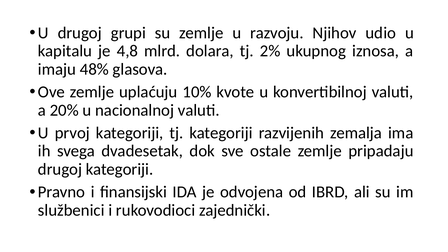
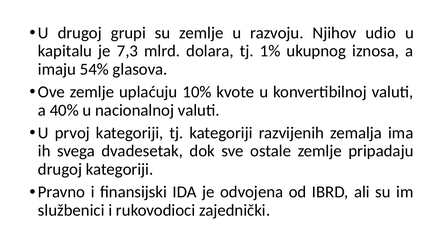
4,8: 4,8 -> 7,3 (127, 51)
2%: 2% -> 1% (270, 51)
48%: 48% -> 54% (94, 69)
20%: 20% -> 40% (64, 110)
